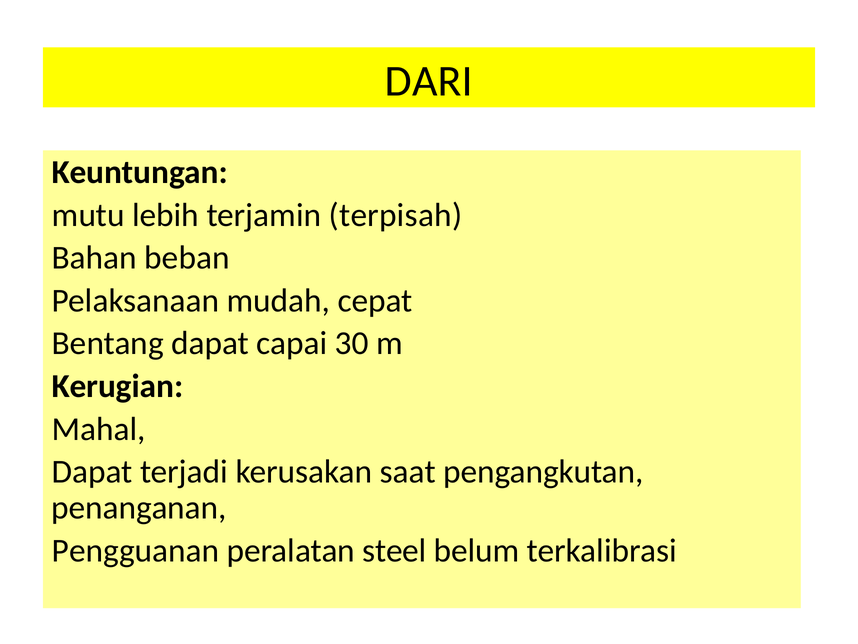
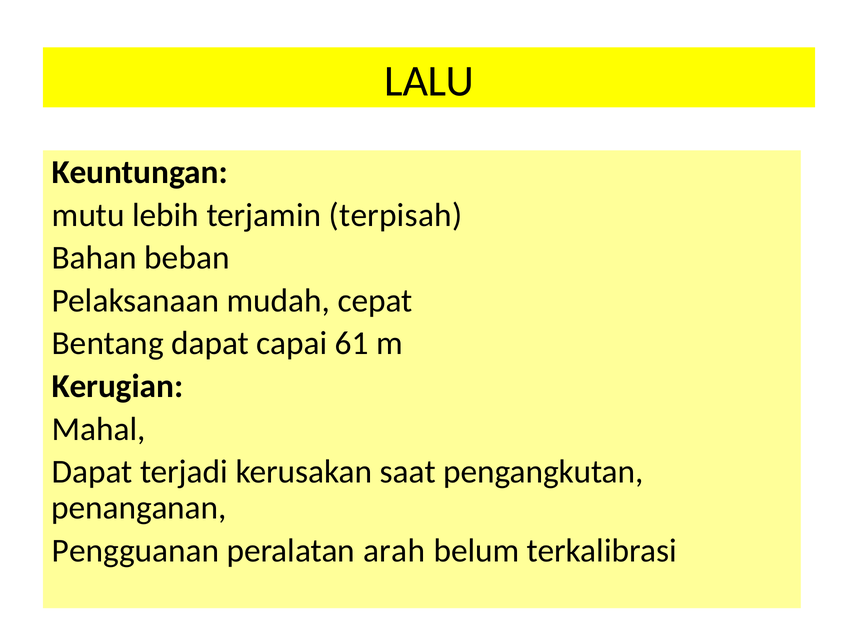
DARI: DARI -> LALU (429, 81)
30: 30 -> 61 (352, 343)
steel: steel -> arah (394, 550)
